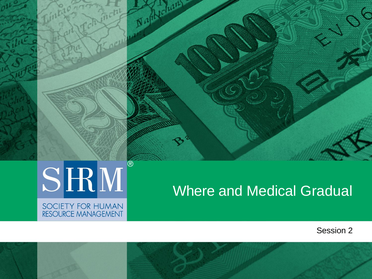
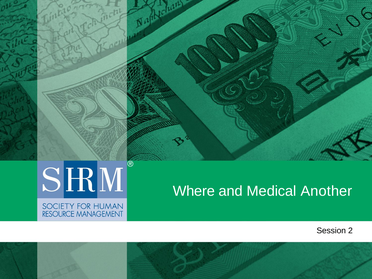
Gradual: Gradual -> Another (326, 191)
